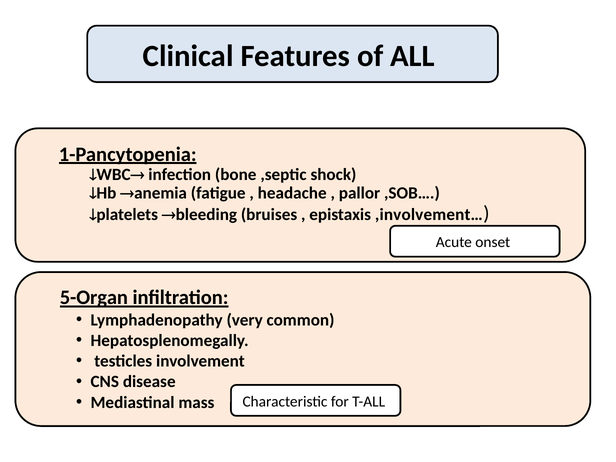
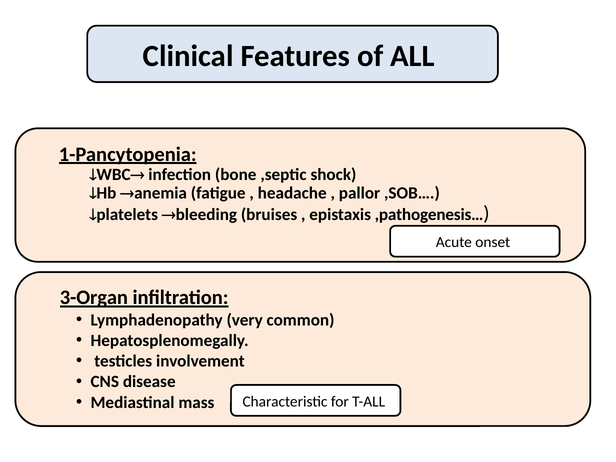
,involvement…: ,involvement… -> ,pathogenesis… (429, 215)
5-Organ: 5-Organ -> 3-Organ (94, 298)
